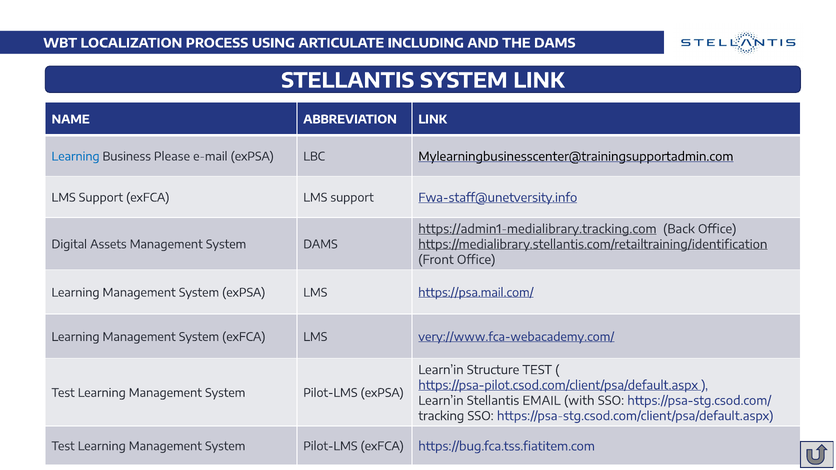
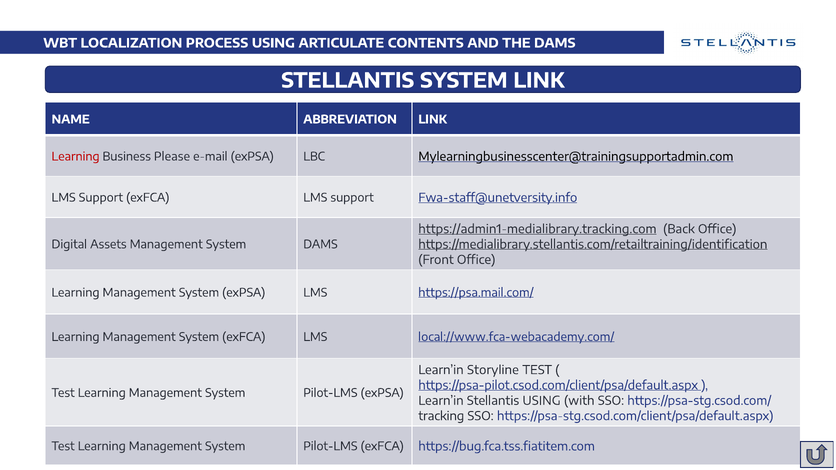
INCLUDING: INCLUDING -> CONTENTS (426, 43)
Learning colour: blue -> red (76, 157)
very://www.fca-webacademy.com/: very://www.fca-webacademy.com/ -> local://www.fca-webacademy.com/ (516, 337)
Structure: Structure -> Storyline (493, 370)
Stellantis EMAIL: EMAIL -> USING (542, 401)
